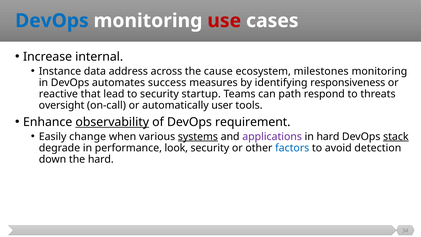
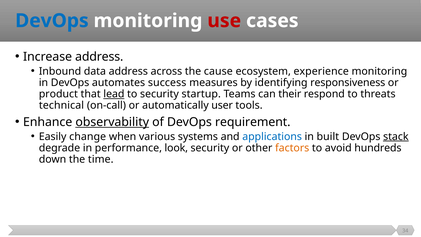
Increase internal: internal -> address (99, 57)
Instance: Instance -> Inbound (60, 71)
milestones: milestones -> experience (321, 71)
reactive: reactive -> product (58, 94)
lead underline: none -> present (114, 94)
path: path -> their (290, 94)
oversight: oversight -> technical (61, 105)
systems underline: present -> none (198, 136)
applications colour: purple -> blue (272, 136)
in hard: hard -> built (328, 136)
factors colour: blue -> orange (292, 148)
detection: detection -> hundreds (378, 148)
the hard: hard -> time (101, 159)
